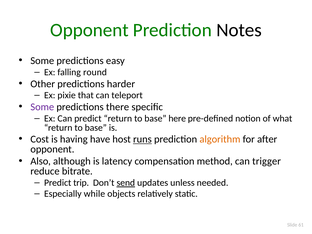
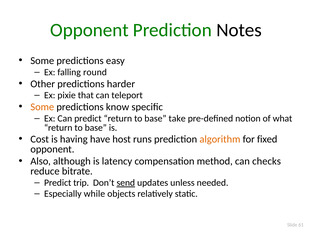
Some colour: purple -> orange (42, 107)
there: there -> know (118, 107)
here: here -> take (177, 118)
runs underline: present -> none (142, 139)
after: after -> fixed (267, 139)
trigger: trigger -> checks (267, 161)
